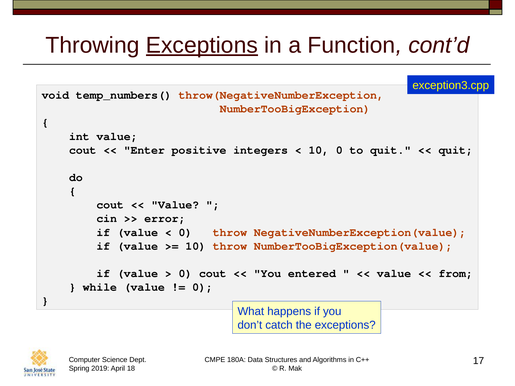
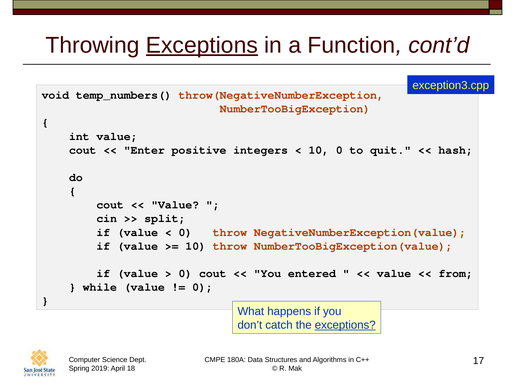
quit: quit -> hash (456, 150)
error: error -> split (165, 219)
exceptions underline: none -> present (345, 325)
